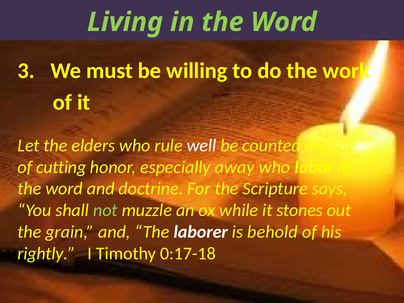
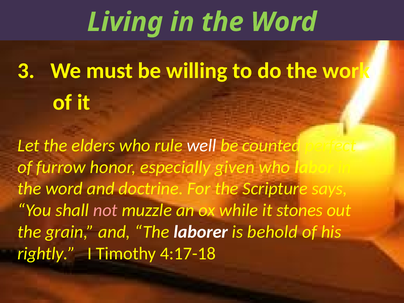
counted muzzle: muzzle -> perfect (330, 146)
cutting: cutting -> furrow (61, 167)
away: away -> given (235, 167)
not colour: light green -> pink (105, 210)
0:17-18: 0:17-18 -> 4:17-18 (188, 253)
